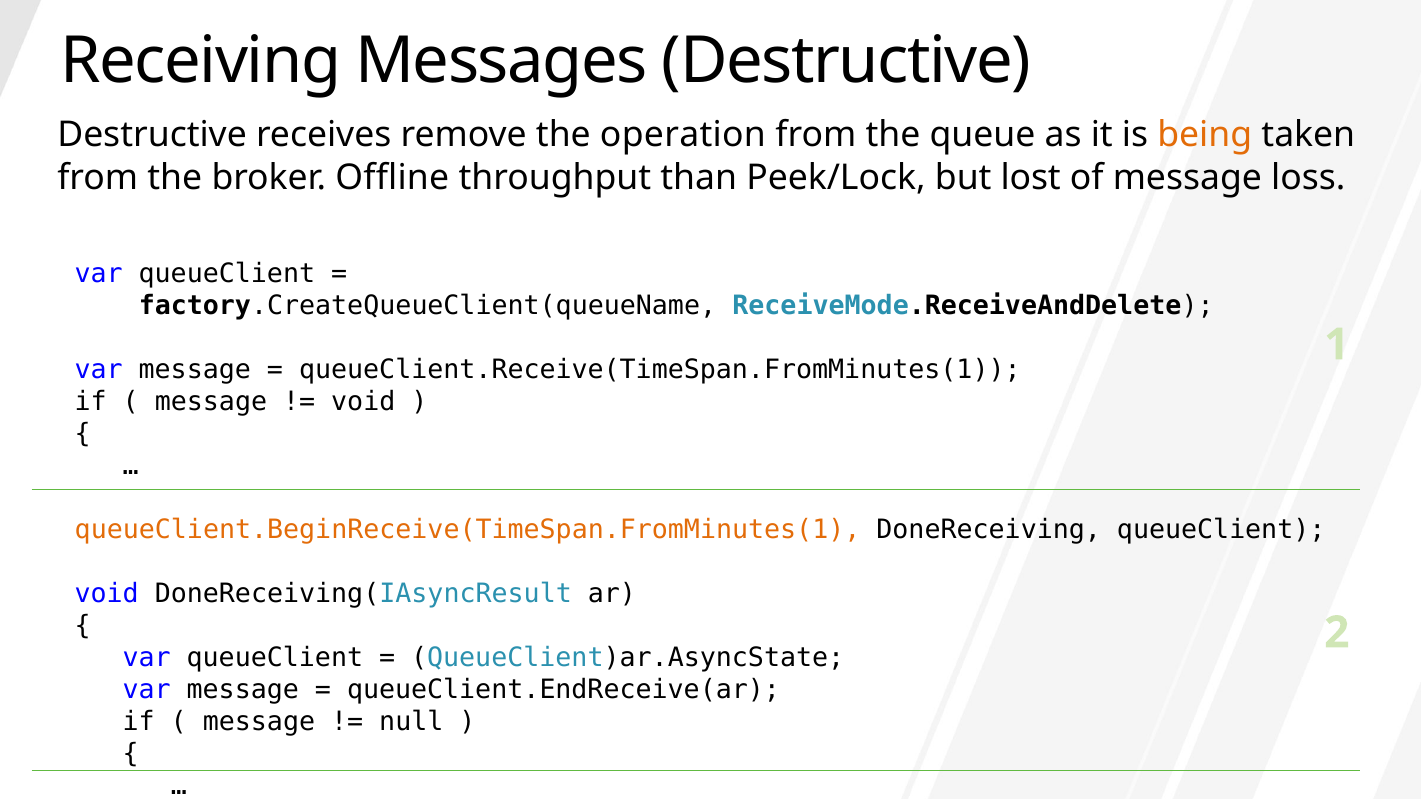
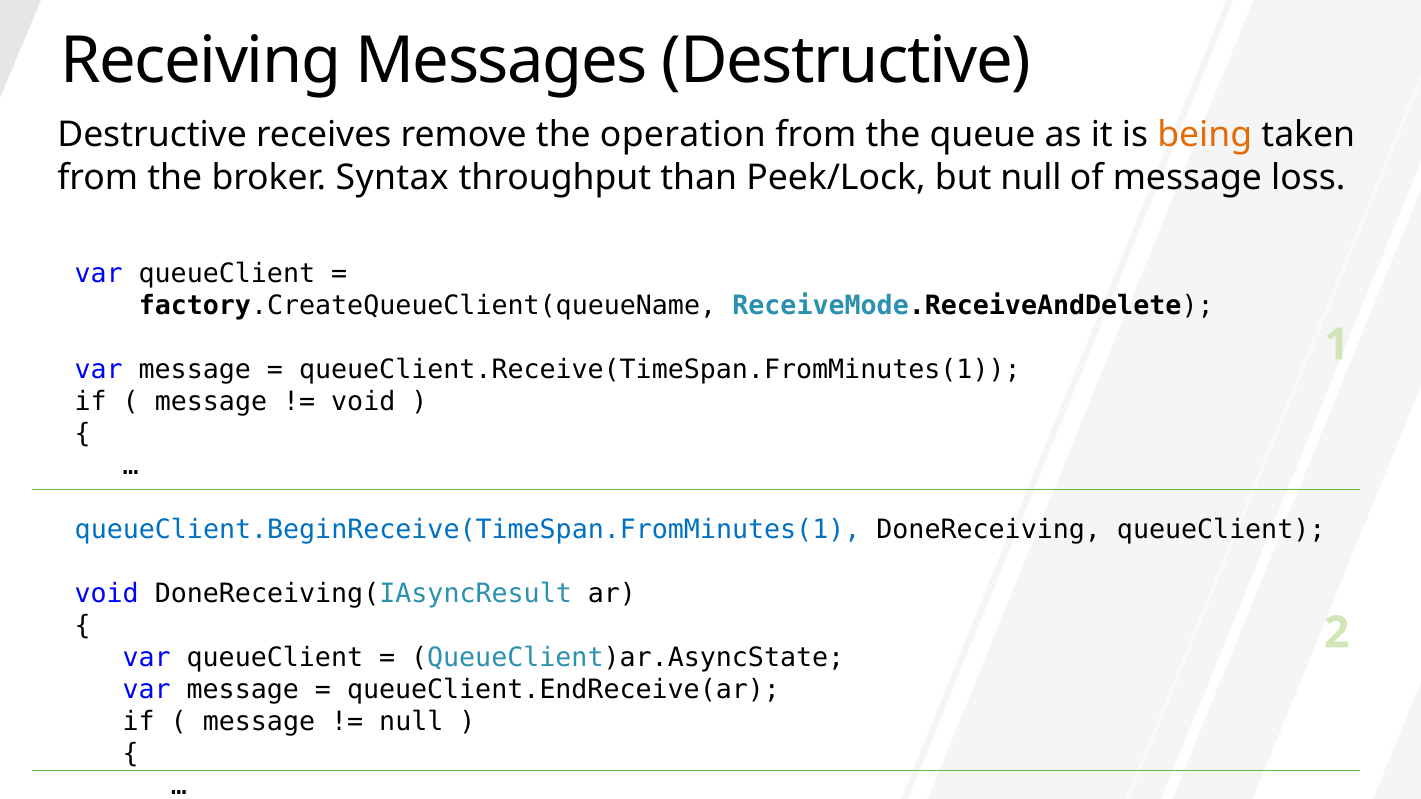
Offline: Offline -> Syntax (392, 178)
but lost: lost -> null (1031, 178)
queueClient.BeginReceive(TimeSpan.FromMinutes(1 colour: orange -> blue (468, 530)
